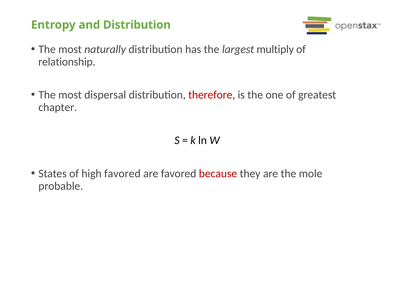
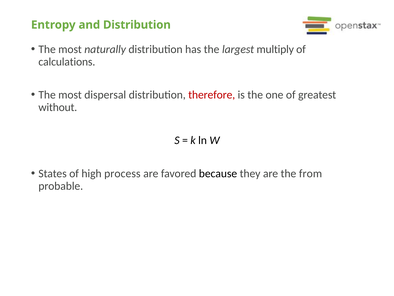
relationship: relationship -> calculations (67, 62)
chapter: chapter -> without (58, 107)
high favored: favored -> process (122, 173)
because colour: red -> black (218, 173)
mole: mole -> from (311, 173)
